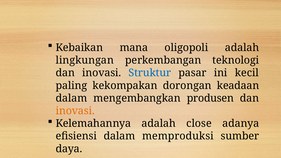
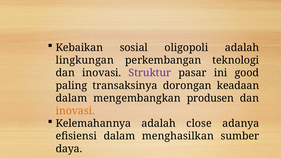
mana: mana -> sosial (134, 48)
Struktur colour: blue -> purple (150, 73)
kecil: kecil -> good (247, 73)
kekompakan: kekompakan -> transaksinya (125, 86)
memproduksi: memproduksi -> menghasilkan (178, 136)
